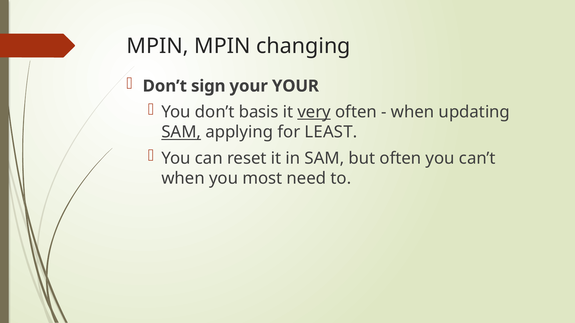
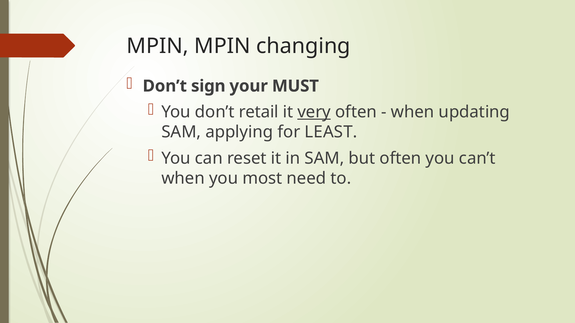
your YOUR: YOUR -> MUST (295, 86)
basis: basis -> retail (259, 112)
SAM underline: present -> none (181, 132)
